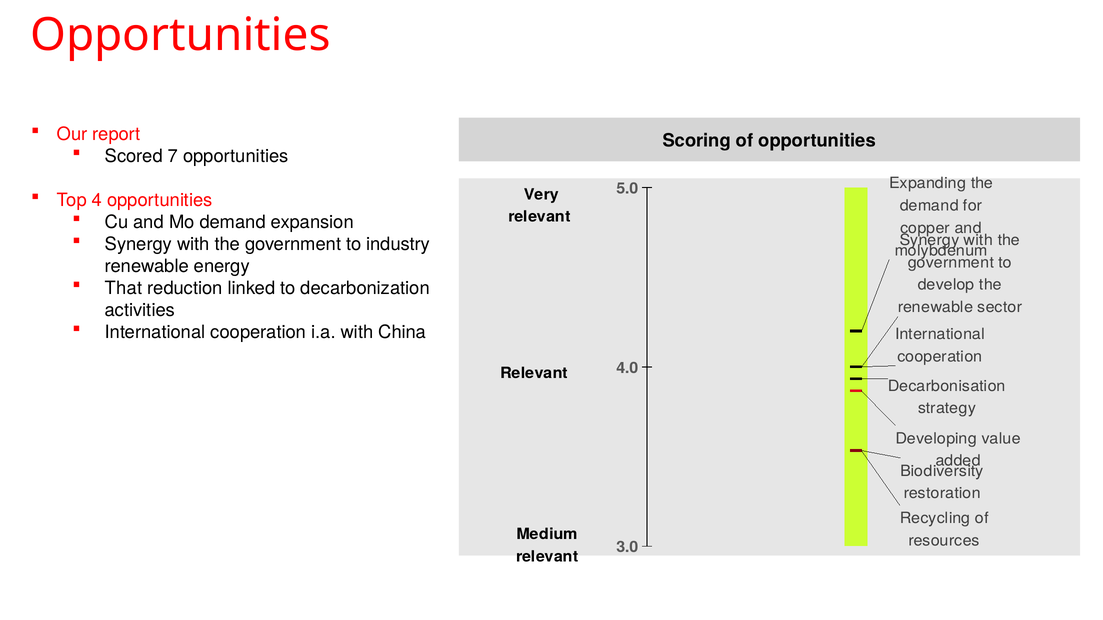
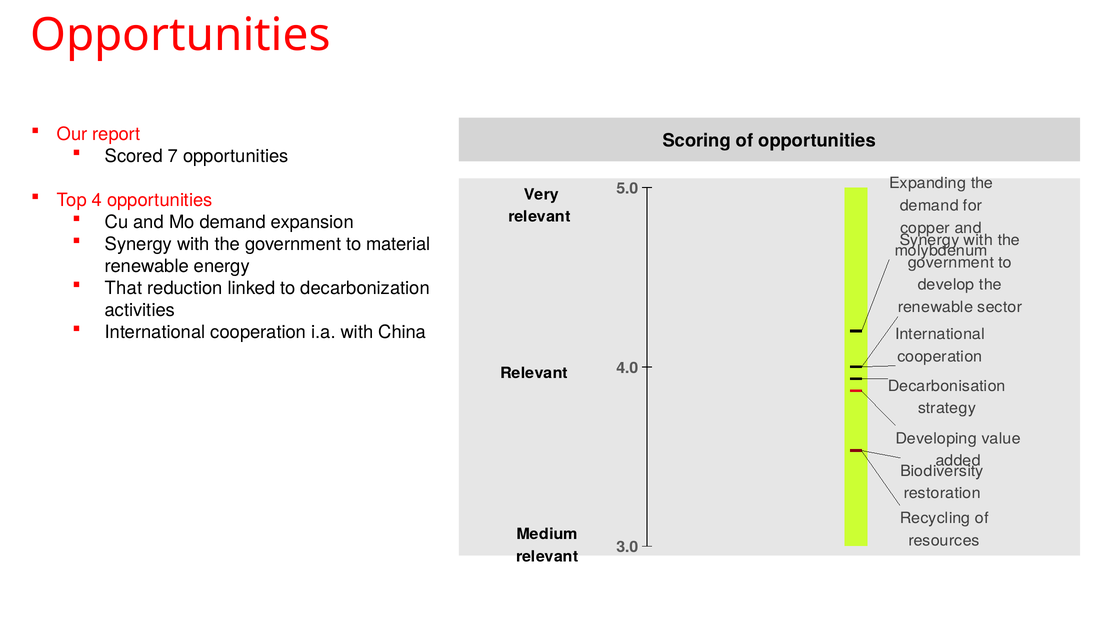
industry: industry -> material (398, 244)
